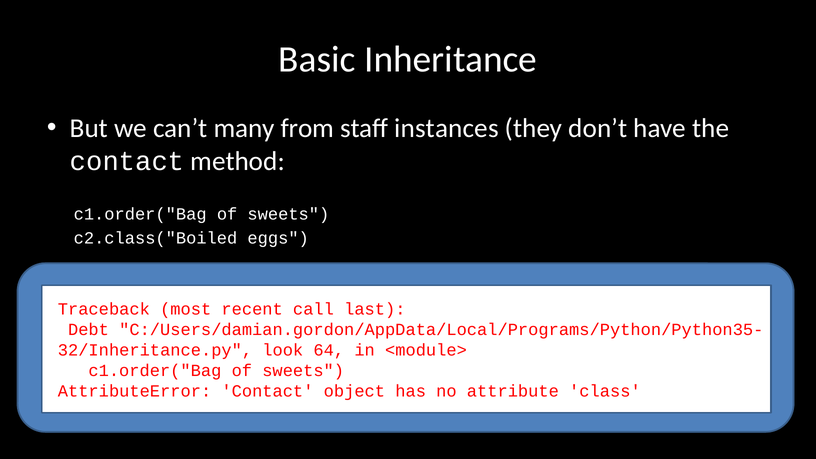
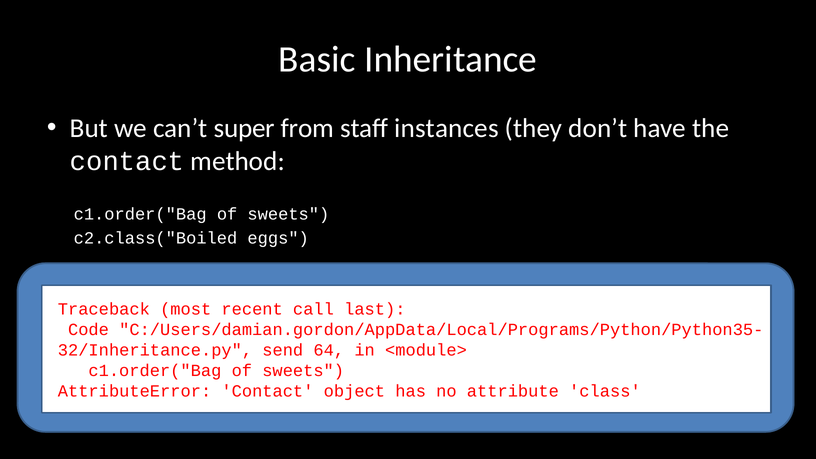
many: many -> super (244, 128)
Debt: Debt -> Code (88, 330)
look: look -> send (283, 350)
